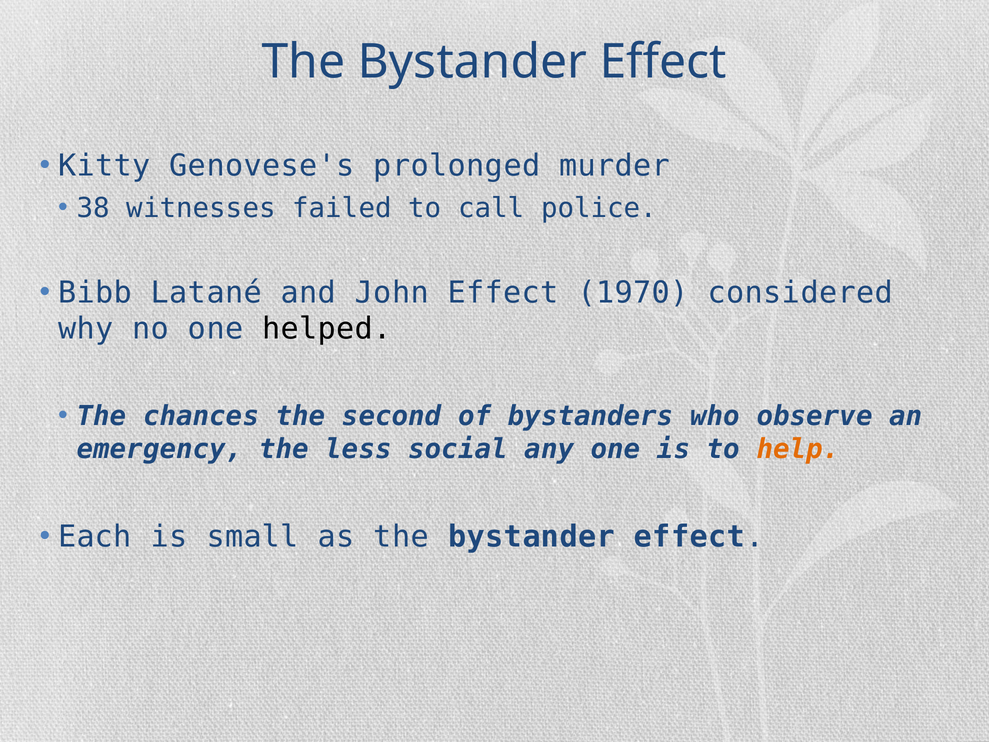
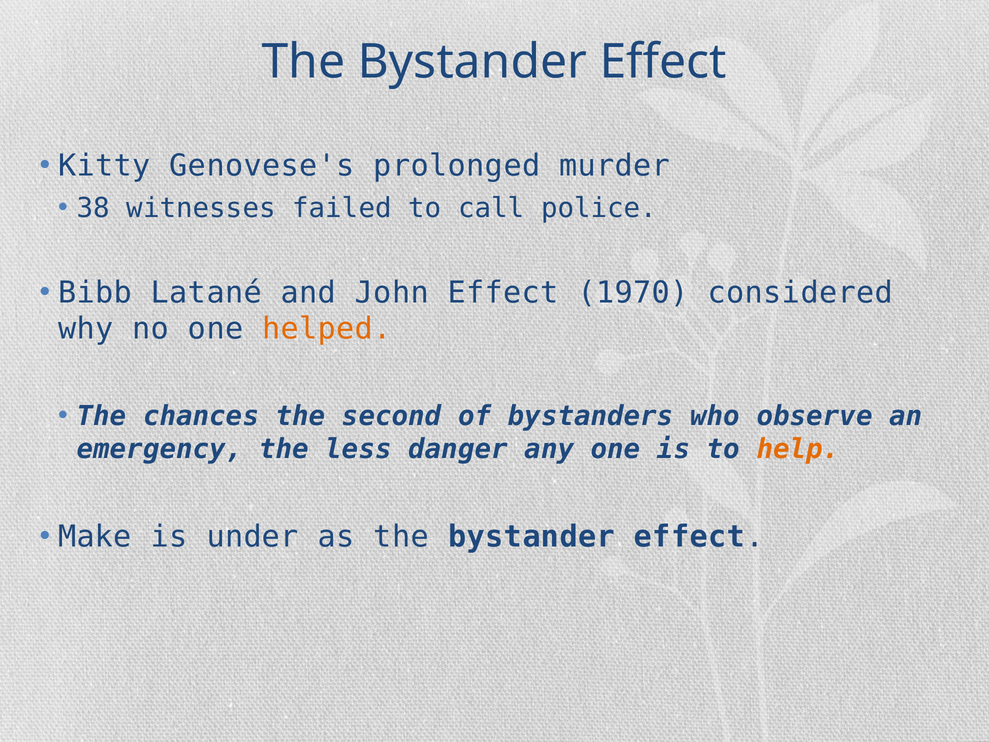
helped colour: black -> orange (327, 329)
social: social -> danger (458, 449)
Each: Each -> Make (95, 537)
small: small -> under (253, 537)
